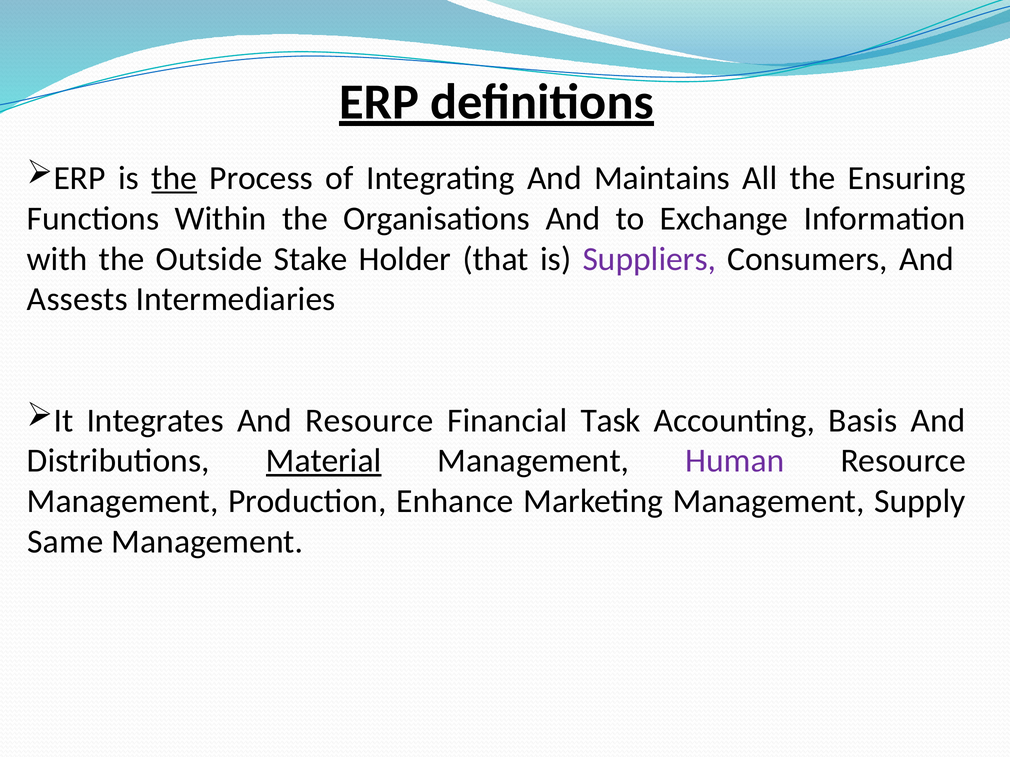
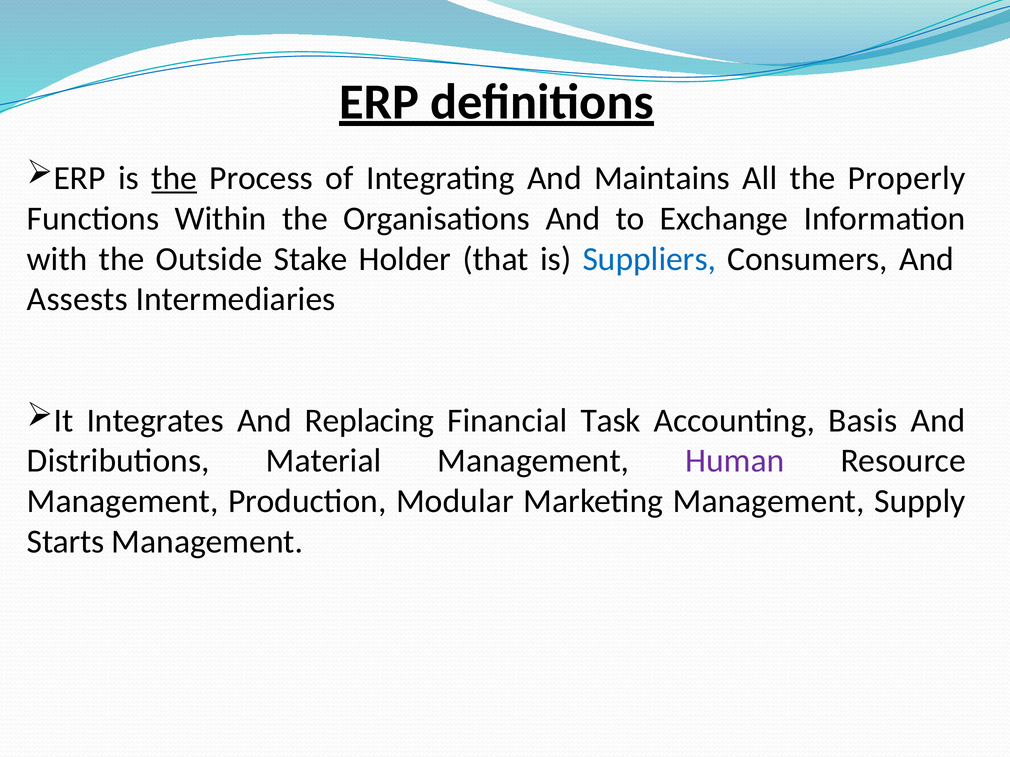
Ensuring: Ensuring -> Properly (907, 178)
Suppliers colour: purple -> blue (649, 259)
And Resource: Resource -> Replacing (370, 421)
Material underline: present -> none (324, 461)
Enhance: Enhance -> Modular (455, 501)
Same: Same -> Starts (66, 542)
